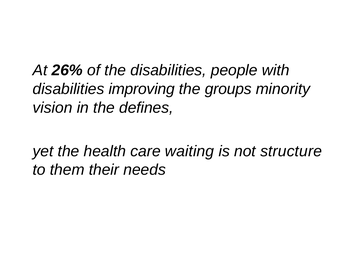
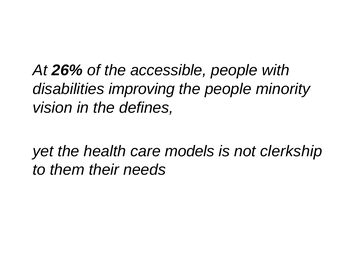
the disabilities: disabilities -> accessible (169, 71)
the groups: groups -> people (228, 89)
waiting: waiting -> models (190, 151)
structure: structure -> clerkship (291, 151)
